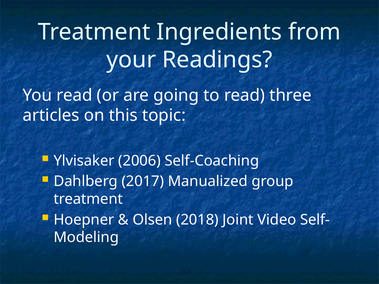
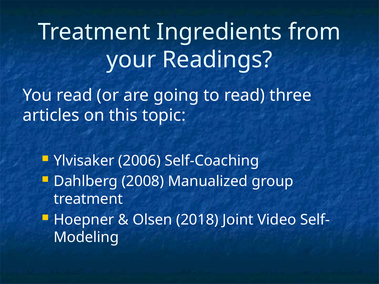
2017: 2017 -> 2008 (143, 182)
